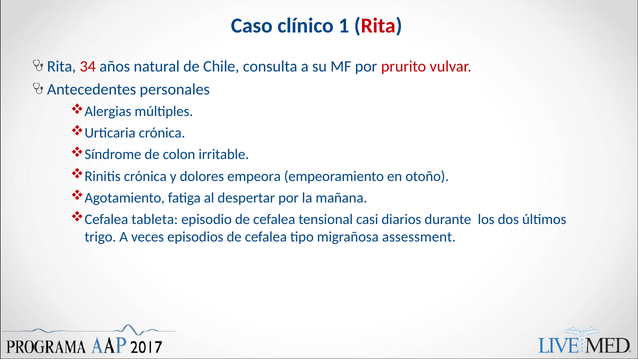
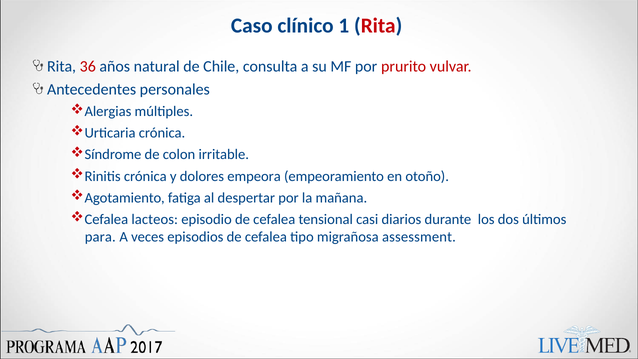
34: 34 -> 36 (88, 66)
tableta: tableta -> lacteos (155, 219)
trigo: trigo -> para (100, 237)
